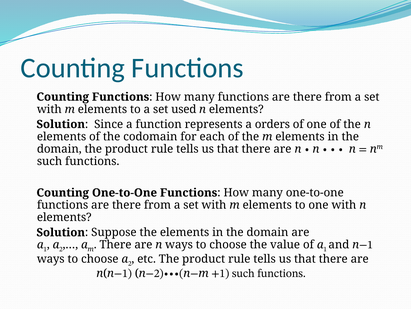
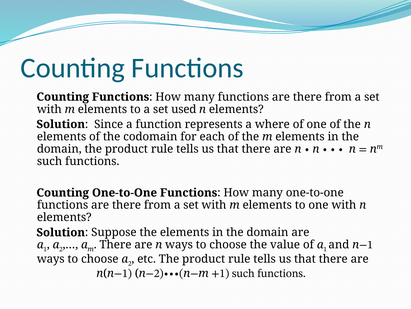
orders: orders -> where (272, 124)
